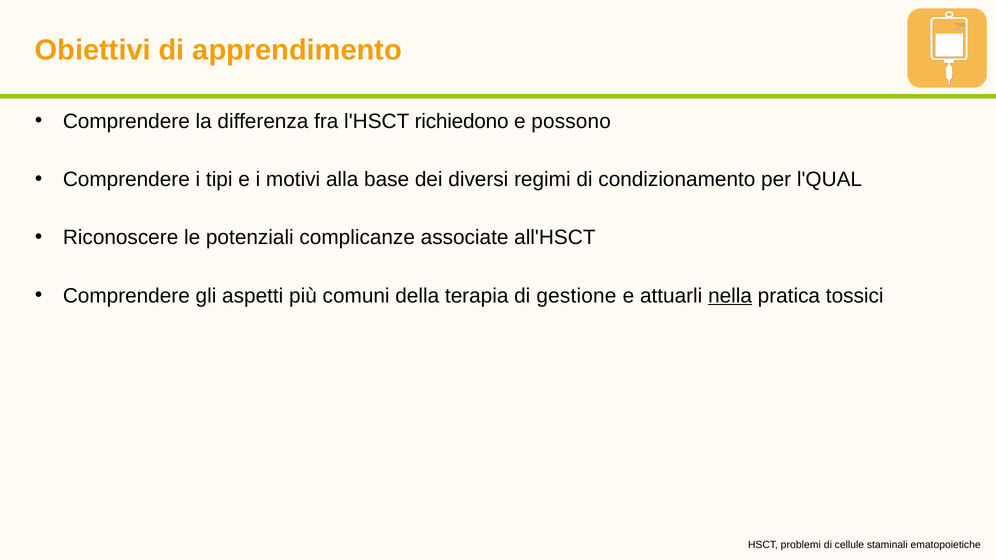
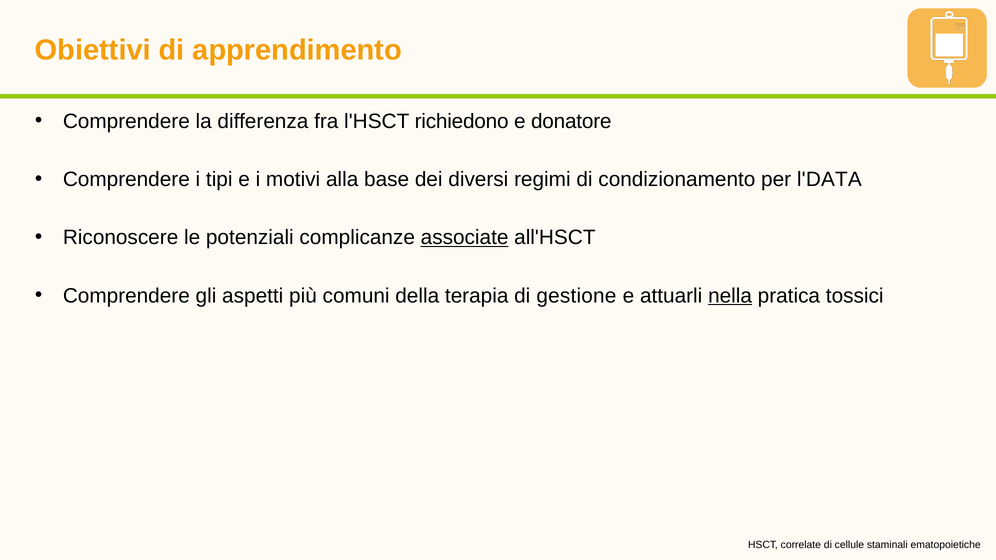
possono: possono -> donatore (571, 121)
l'QUAL: l'QUAL -> l'DATA (829, 179)
associate underline: none -> present (465, 238)
problemi: problemi -> correlate (801, 545)
